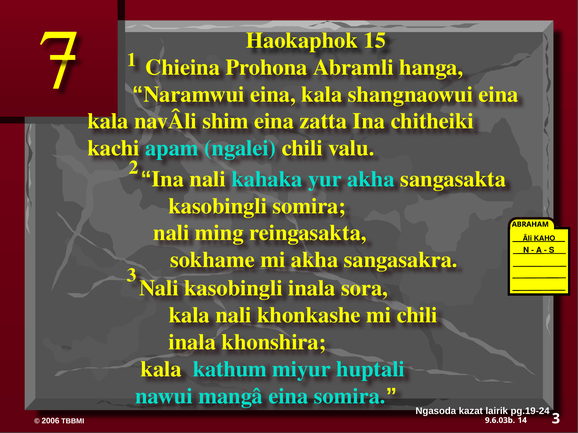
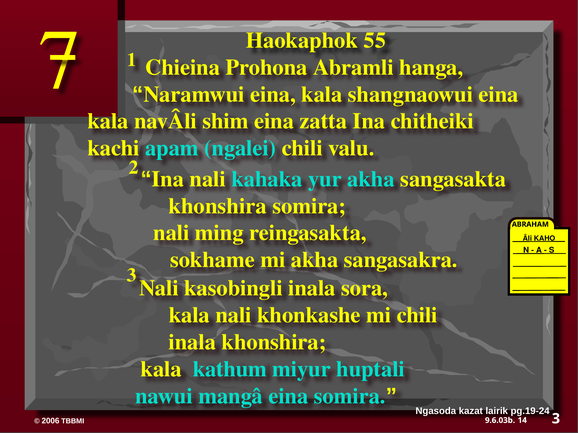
15: 15 -> 55 (375, 40)
kasobingli: kasobingli -> khonshira (218, 206)
